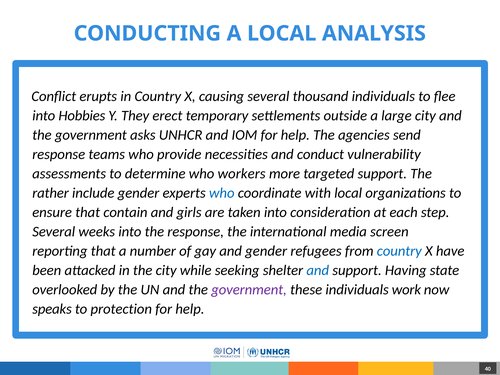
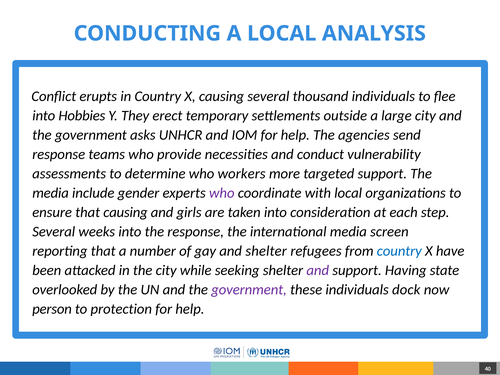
rather: rather -> media (51, 193)
who colour: blue -> purple (222, 193)
that contain: contain -> causing (125, 212)
and gender: gender -> shelter (266, 251)
and colour: blue -> purple (318, 270)
work: work -> dock (406, 290)
speaks: speaks -> person (52, 309)
